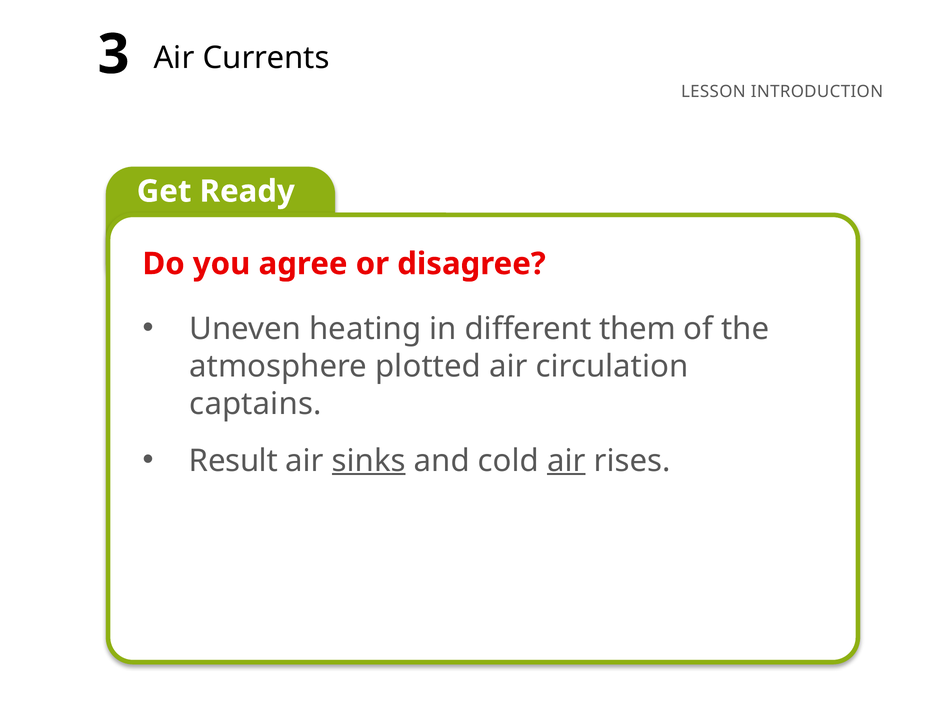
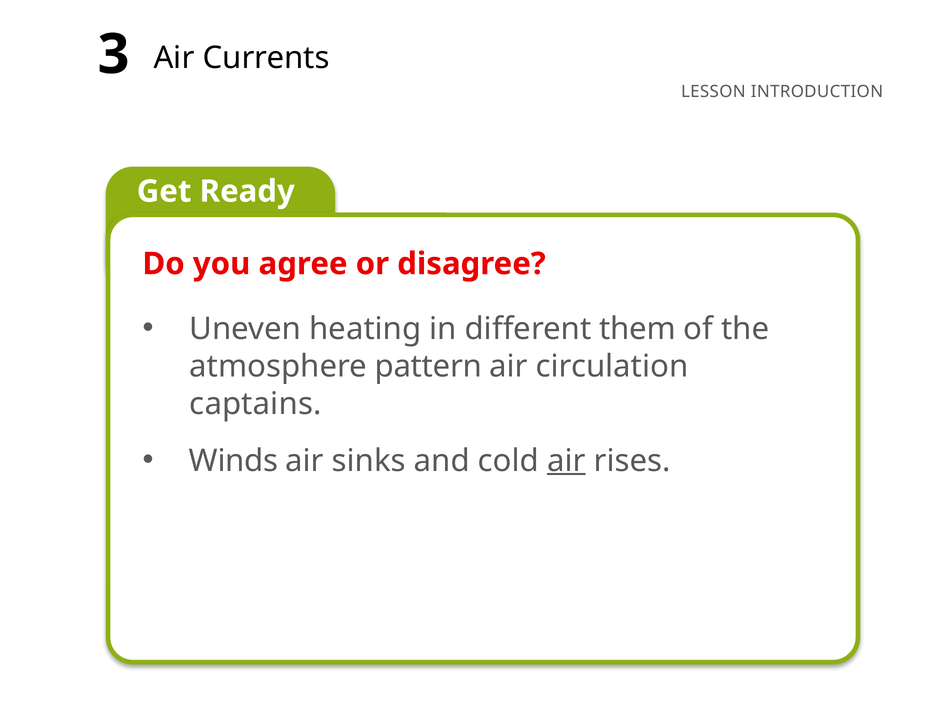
plotted: plotted -> pattern (428, 366)
Result: Result -> Winds (233, 461)
sinks underline: present -> none (369, 461)
